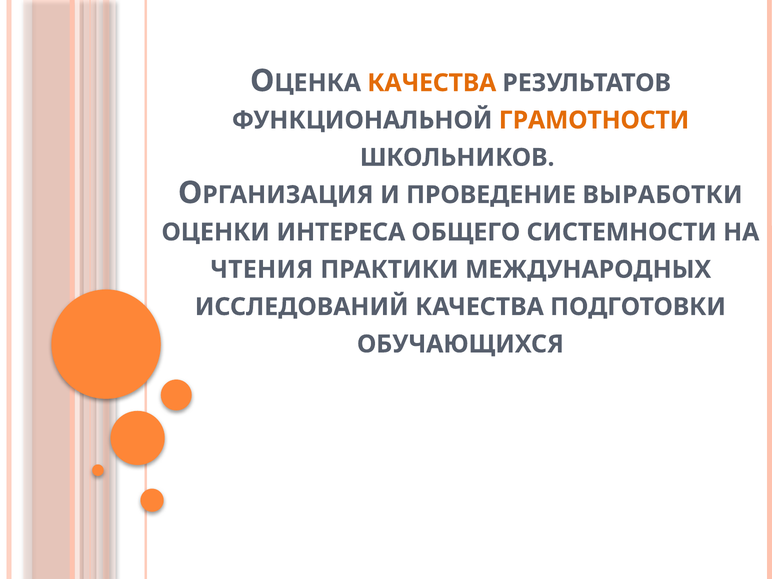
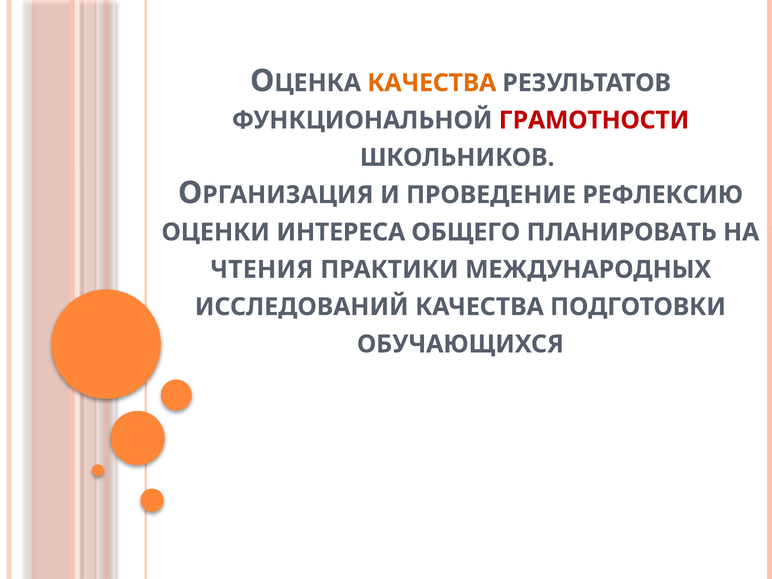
ГРАМОТНОСТИ colour: orange -> red (594, 120)
ВЫРАБОТКИ: ВЫРАБОТКИ -> РЕФЛЕКСИЮ (663, 195)
СИСТЕМНОСТИ: СИСТЕМНОСТИ -> ПЛАНИРОВАТЬ (622, 232)
